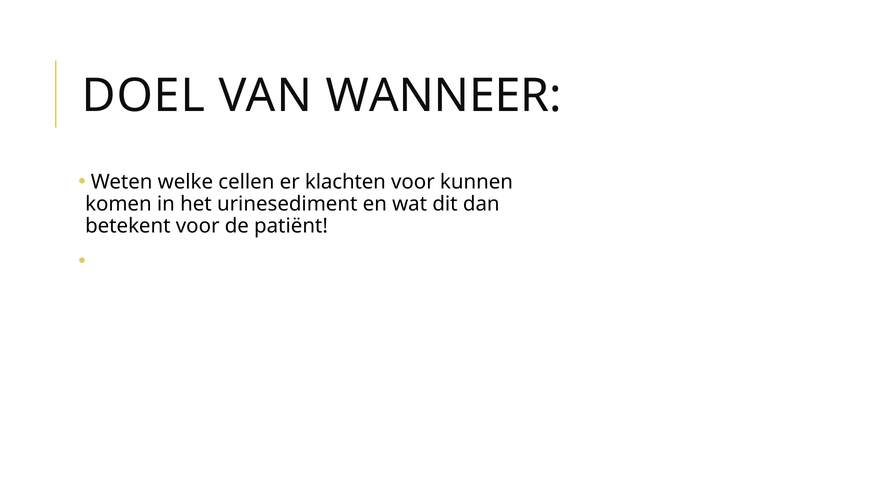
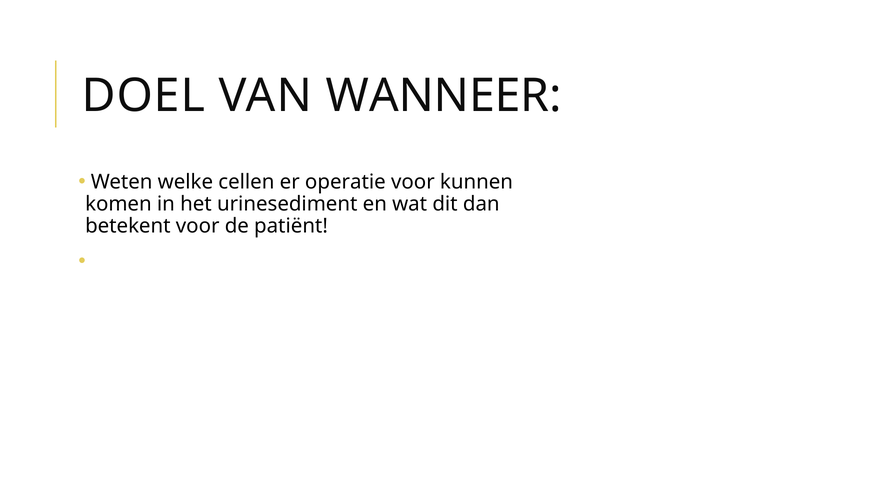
klachten: klachten -> operatie (345, 182)
